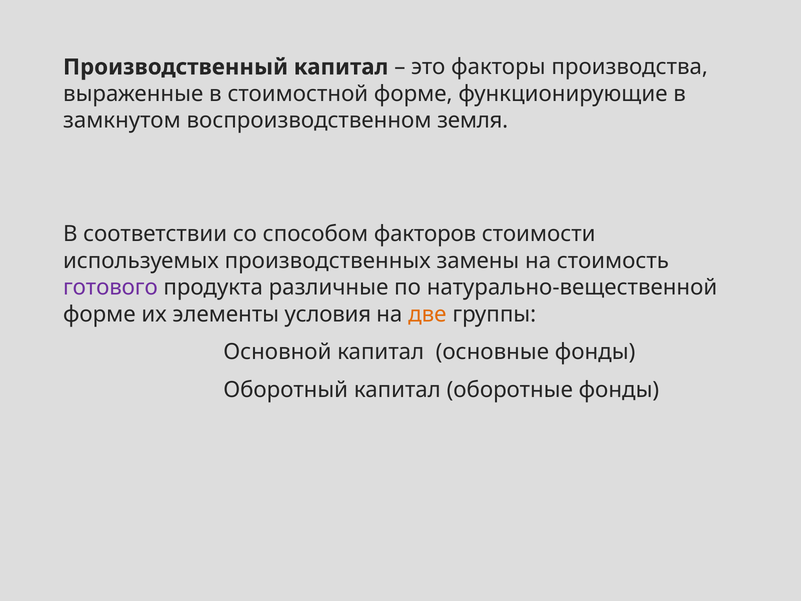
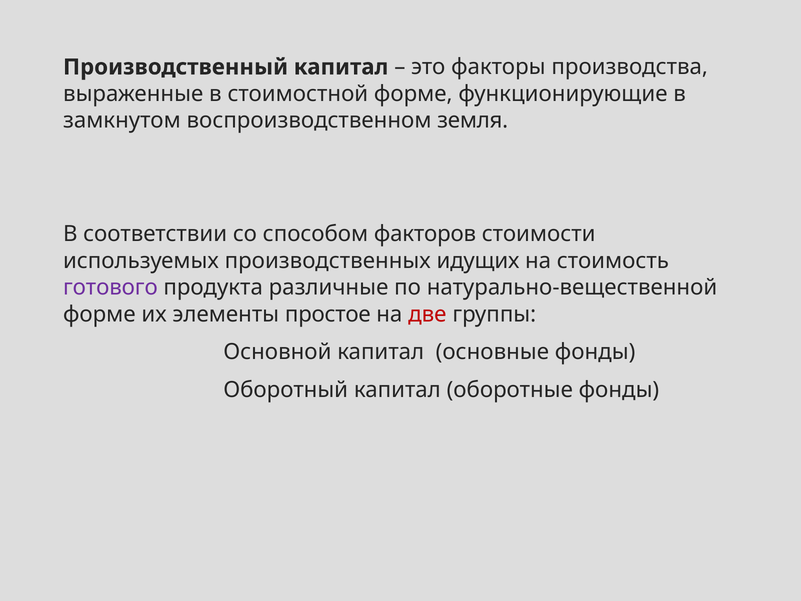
замены: замены -> идущих (478, 261)
условия: условия -> простое (328, 314)
две colour: orange -> red (427, 314)
